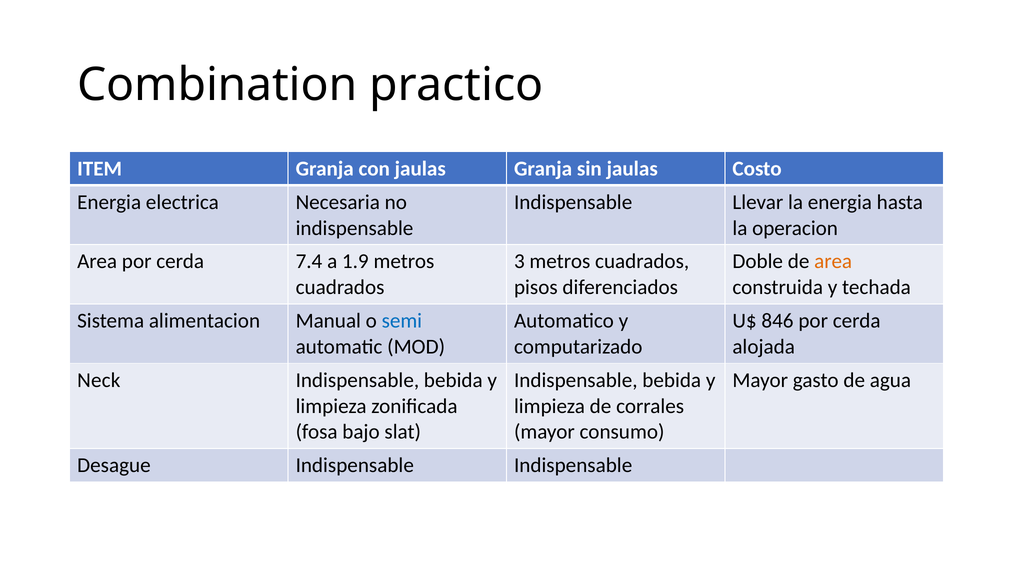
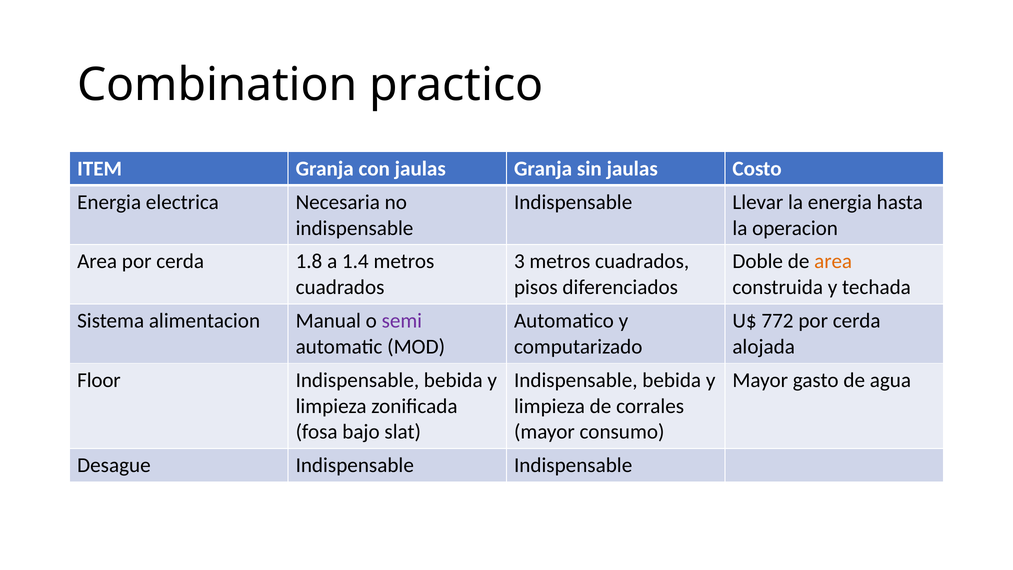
7.4: 7.4 -> 1.8 (309, 261)
1.9: 1.9 -> 1.4 (355, 261)
semi colour: blue -> purple (402, 321)
846: 846 -> 772 (777, 321)
Neck: Neck -> Floor (99, 380)
